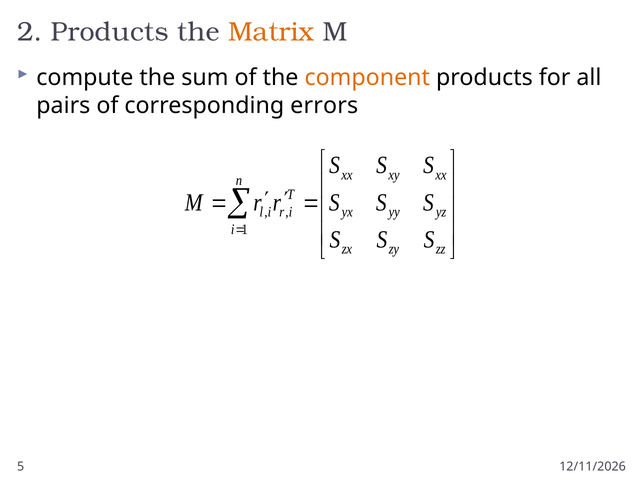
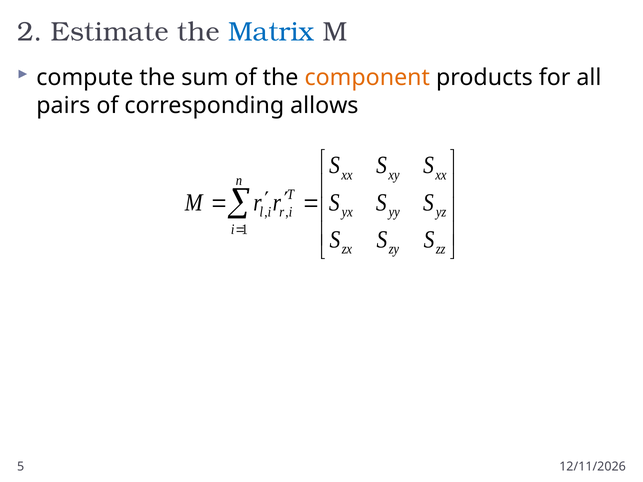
2 Products: Products -> Estimate (110, 32)
Matrix colour: orange -> blue (271, 32)
errors: errors -> allows (324, 105)
